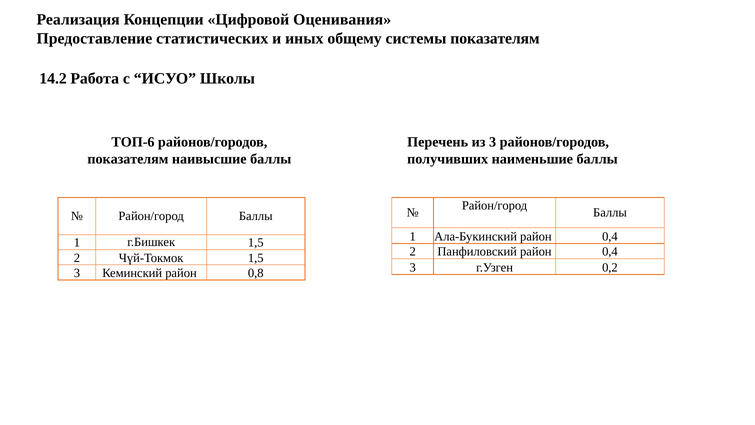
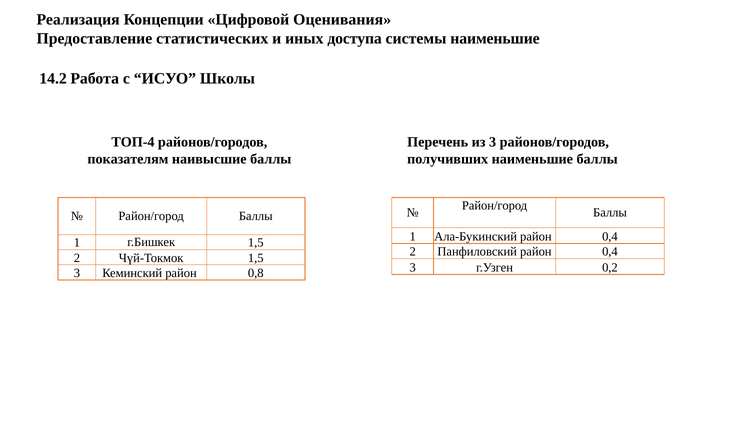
общему: общему -> доступа (355, 38)
системы показателям: показателям -> наименьшие (495, 38)
ТОП-6: ТОП-6 -> ТОП-4 (133, 142)
